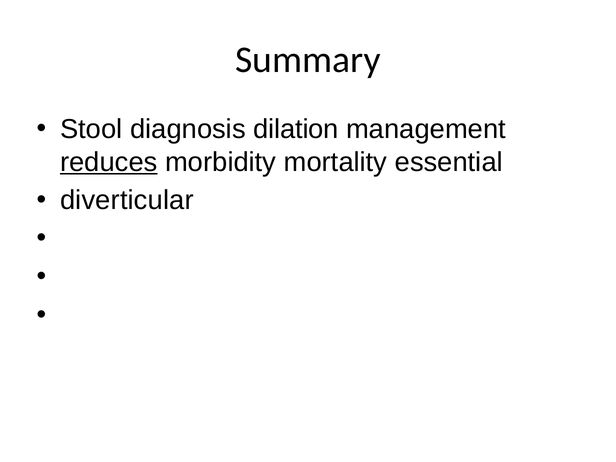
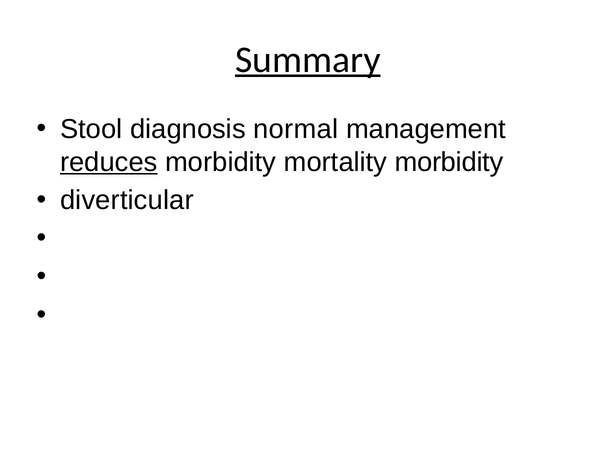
Summary underline: none -> present (308, 60)
dilation: dilation -> normal (296, 129)
mortality essential: essential -> morbidity (449, 162)
